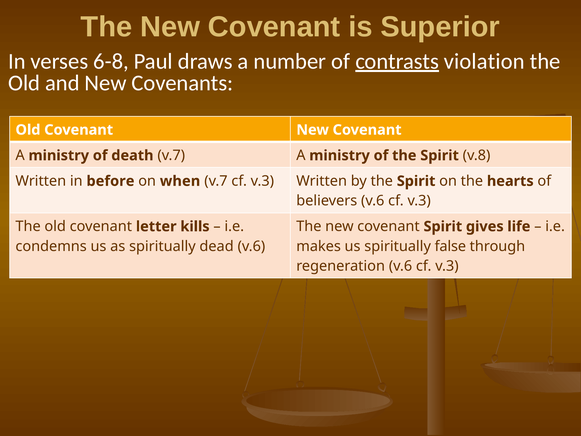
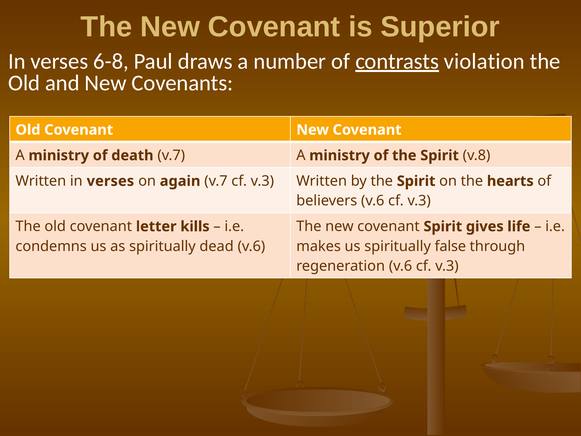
Written in before: before -> verses (110, 181)
when: when -> again (180, 181)
